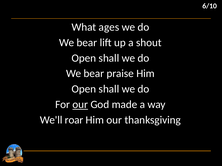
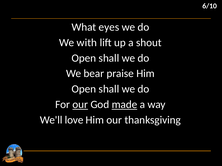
ages: ages -> eyes (109, 27)
bear: bear -> with (87, 43)
made underline: none -> present (124, 105)
roar: roar -> love (74, 120)
